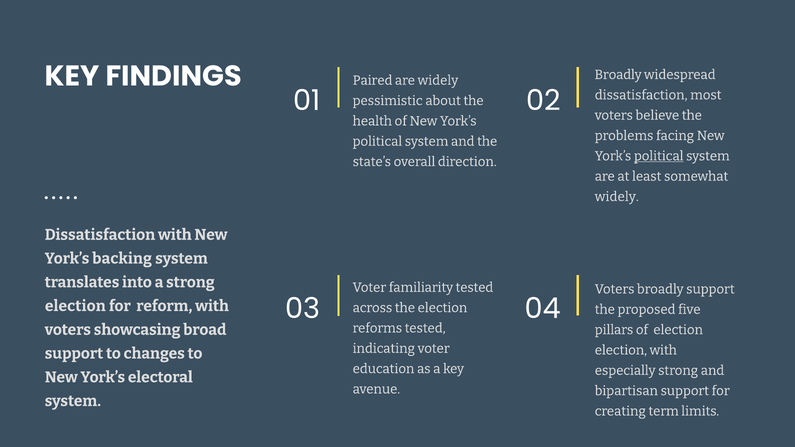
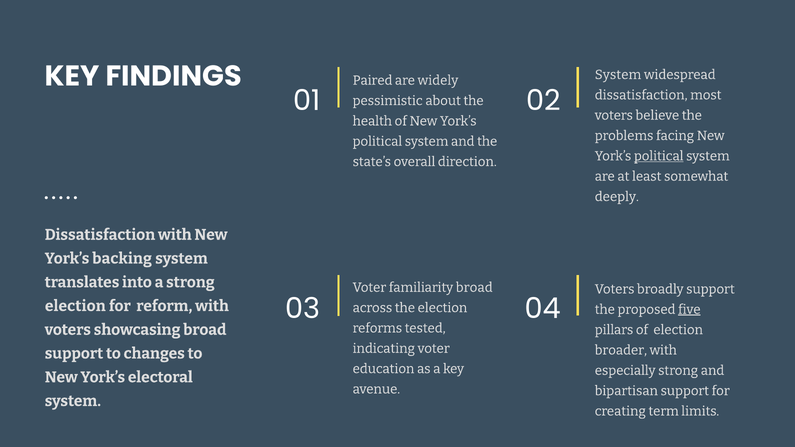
Broadly: Broadly -> System (618, 75)
widely: widely -> deeply (617, 197)
familiarity tested: tested -> broad (474, 288)
five underline: none -> present (689, 310)
election: election -> broader (621, 350)
